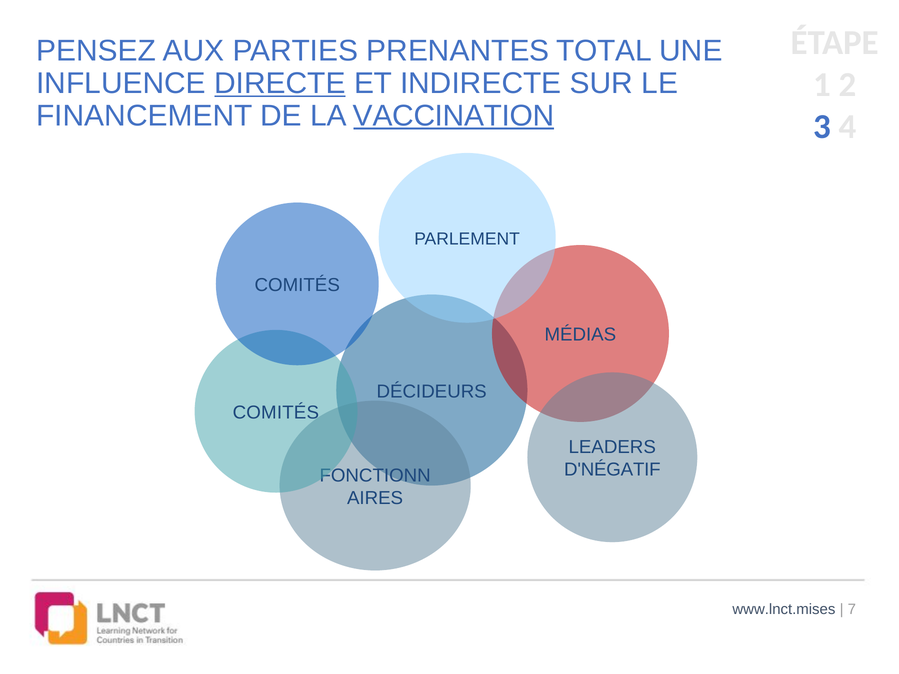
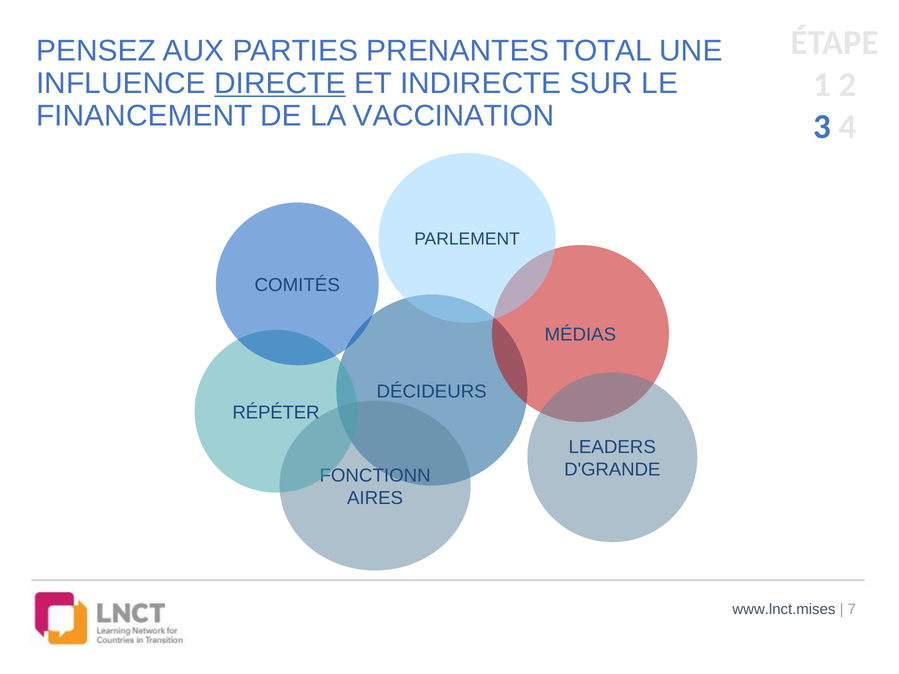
VACCINATION underline: present -> none (454, 116)
COMITÉS: COMITÉS -> RÉPÉTER (276, 413)
D'NÉGATIF: D'NÉGATIF -> D'GRANDE (612, 470)
